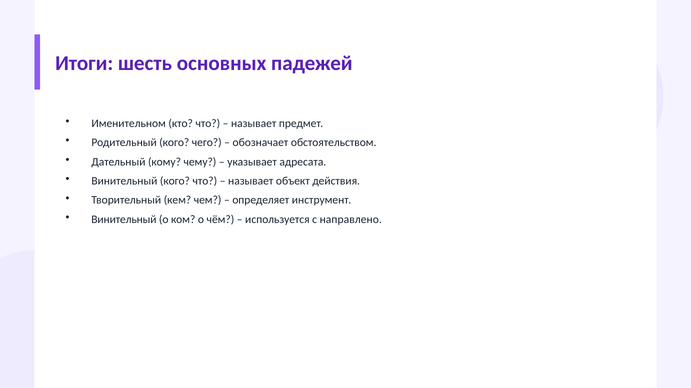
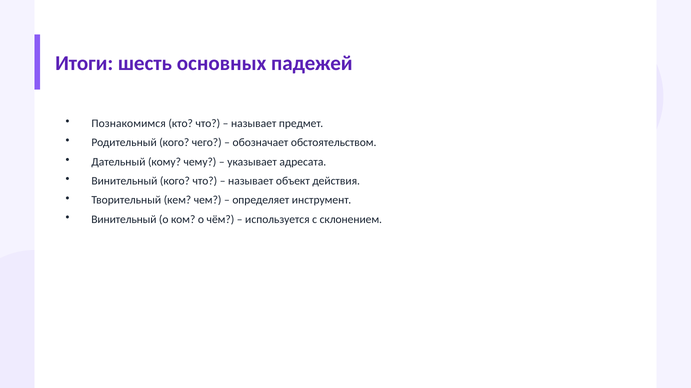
Именительном: Именительном -> Познакомимся (129, 124)
направлено: направлено -> склонением (351, 220)
